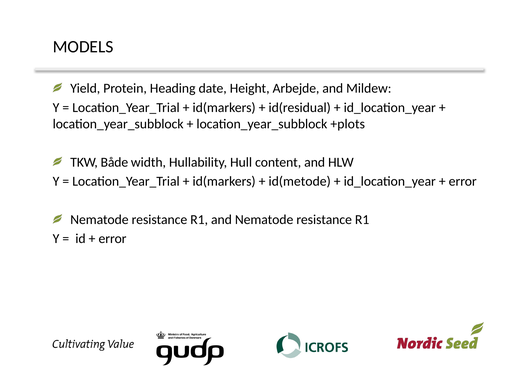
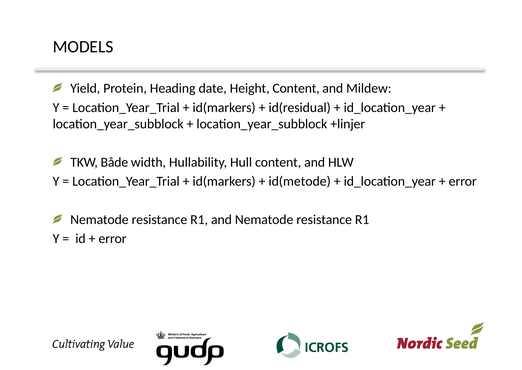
Height Arbejde: Arbejde -> Content (296, 88)
+plots: +plots -> +linjer (348, 124)
